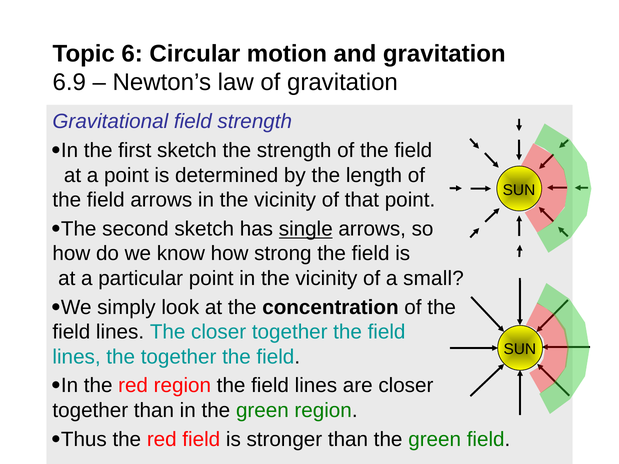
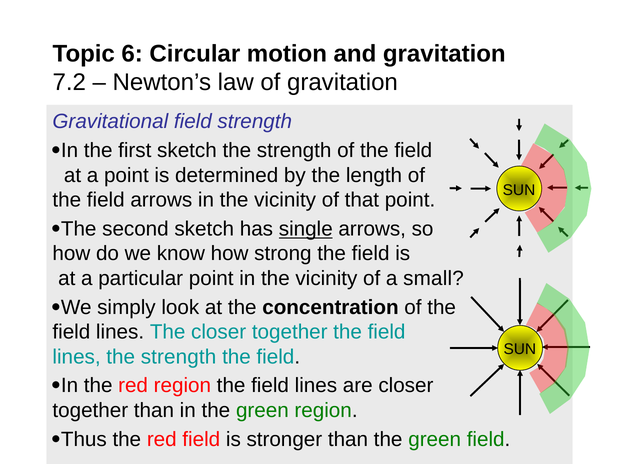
6.9: 6.9 -> 7.2 (69, 83)
lines the together: together -> strength (179, 357)
